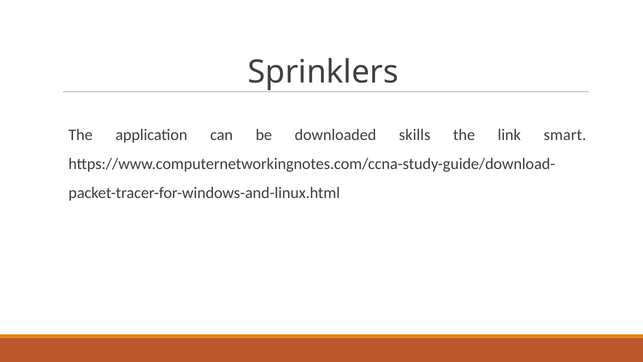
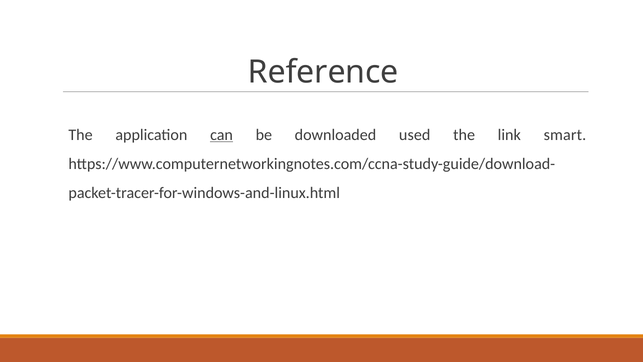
Sprinklers: Sprinklers -> Reference (323, 72)
can underline: none -> present (222, 135)
skills: skills -> used (415, 135)
